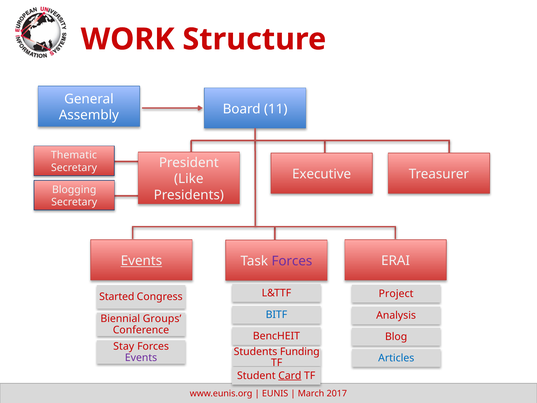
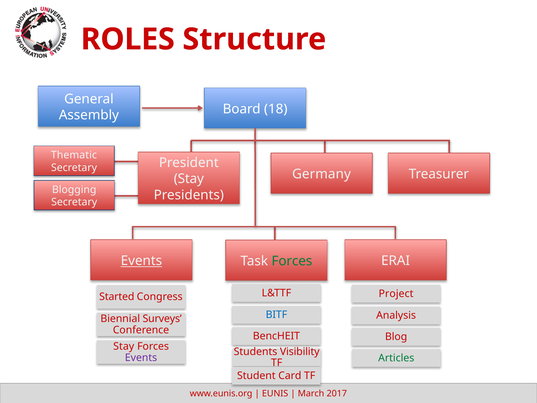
WORK: WORK -> ROLES (128, 39)
11: 11 -> 18 (276, 109)
Executive: Executive -> Germany (321, 174)
Like: Like -> Stay (189, 179)
Forces colour: purple -> green (292, 261)
Groups: Groups -> Surveys (162, 318)
Funding: Funding -> Visibility (300, 351)
Articles colour: blue -> green (396, 358)
Card underline: present -> none (290, 375)
